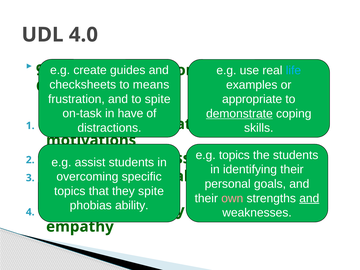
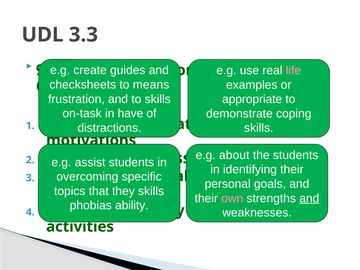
4.0: 4.0 -> 3.3 (83, 35)
life colour: light blue -> pink (293, 70)
to spite: spite -> skills (158, 99)
demonstrate underline: present -> none (239, 114)
e.g topics: topics -> about (234, 155)
they spite: spite -> skills (151, 191)
empathy: empathy -> activities (80, 227)
